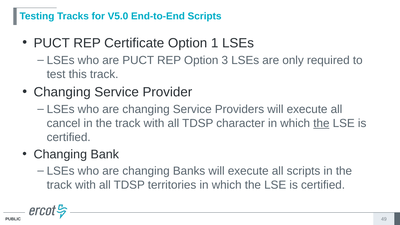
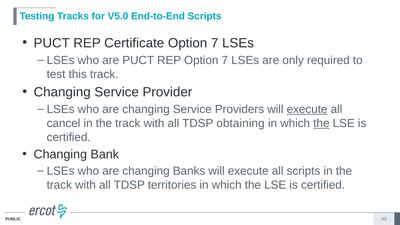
Certificate Option 1: 1 -> 7 (215, 43)
REP Option 3: 3 -> 7 (225, 60)
execute underline: none -> present (307, 109)
character: character -> obtaining (240, 123)
